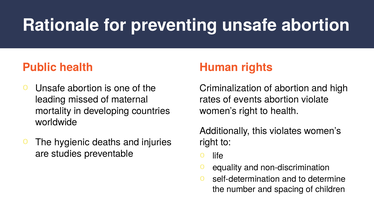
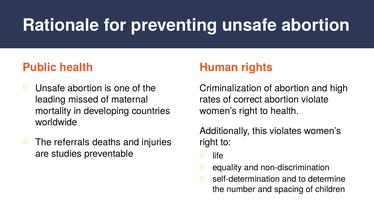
events: events -> correct (248, 99)
hygienic: hygienic -> referrals (72, 142)
